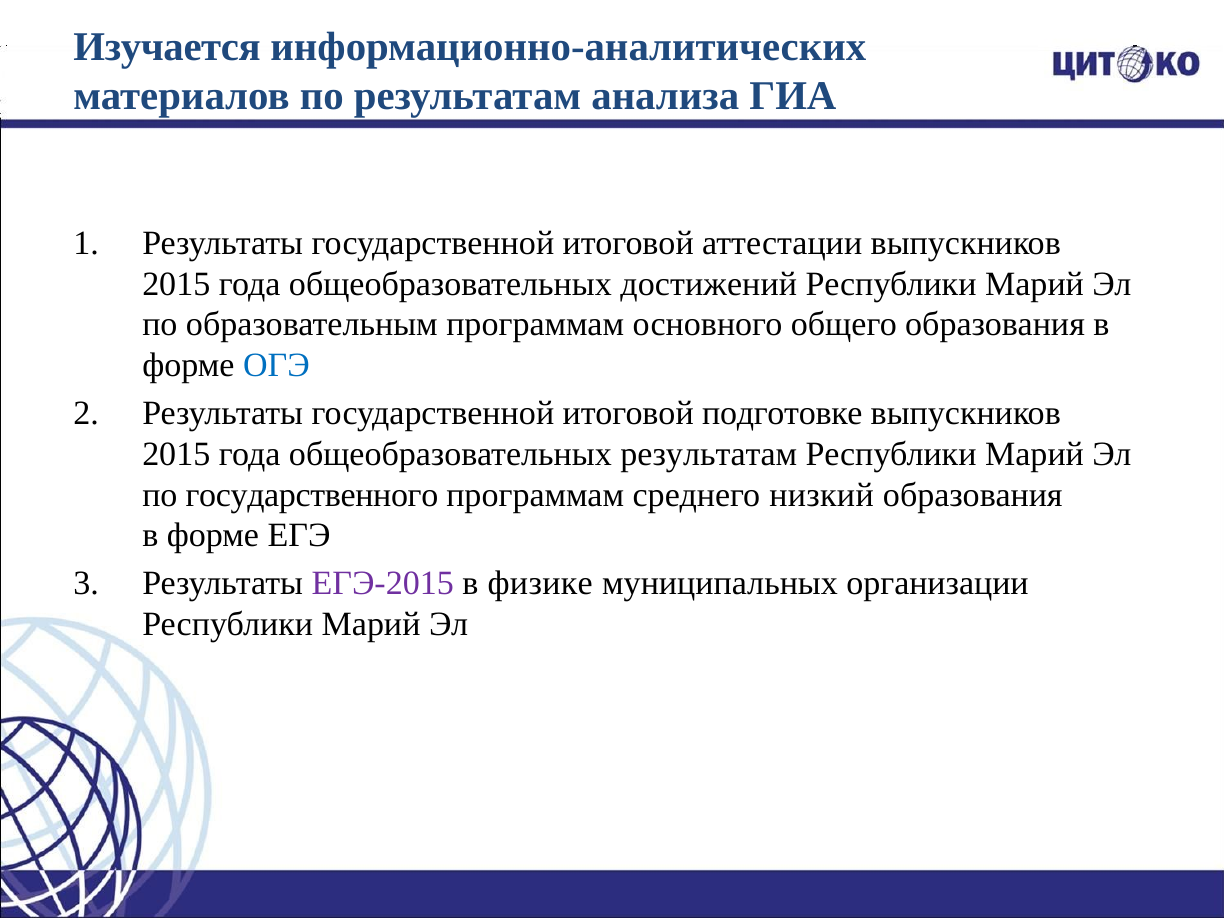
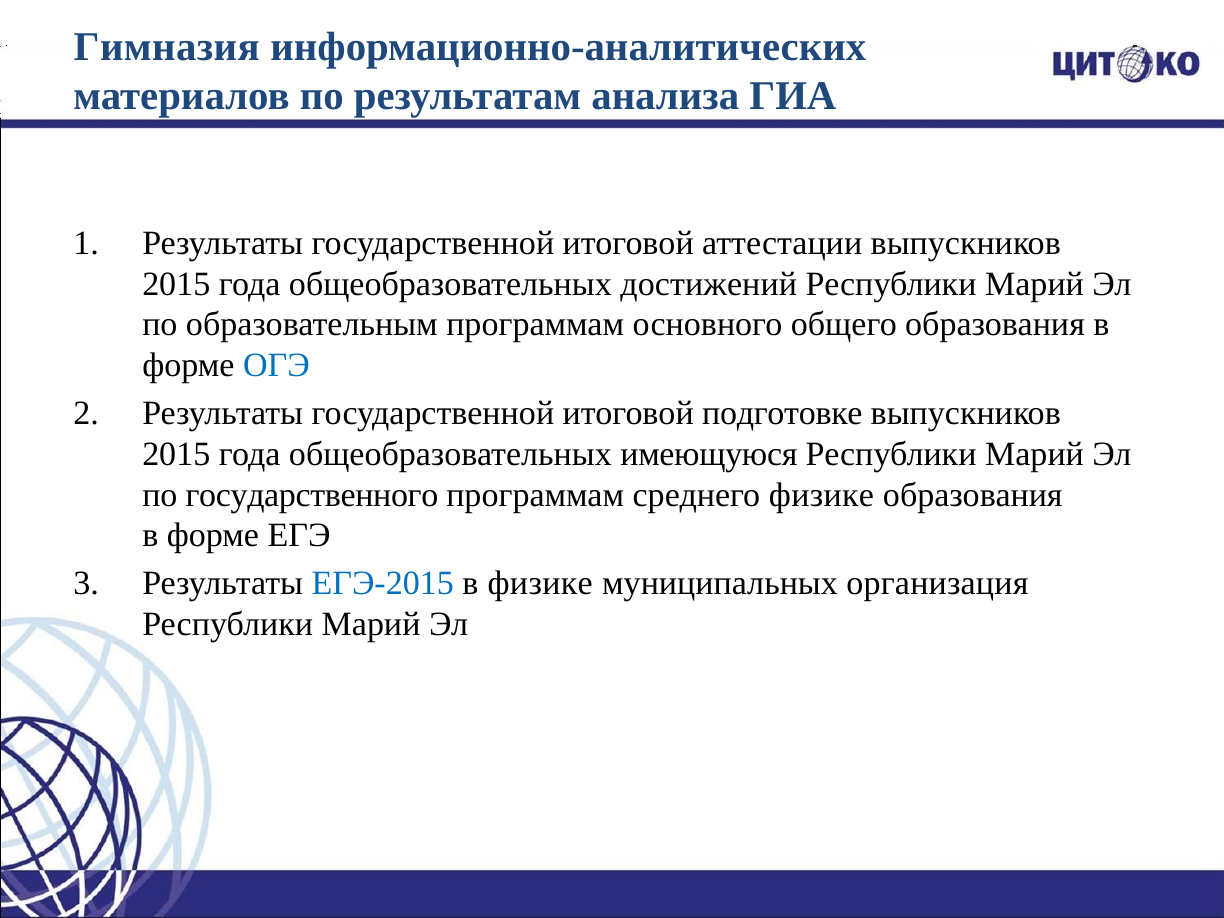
Изучается: Изучается -> Гимназия (167, 47)
общеобразовательных результатам: результатам -> имеющуюся (709, 454)
среднего низкий: низкий -> физике (822, 495)
ЕГЭ-2015 colour: purple -> blue (383, 583)
организации: организации -> организация (937, 583)
